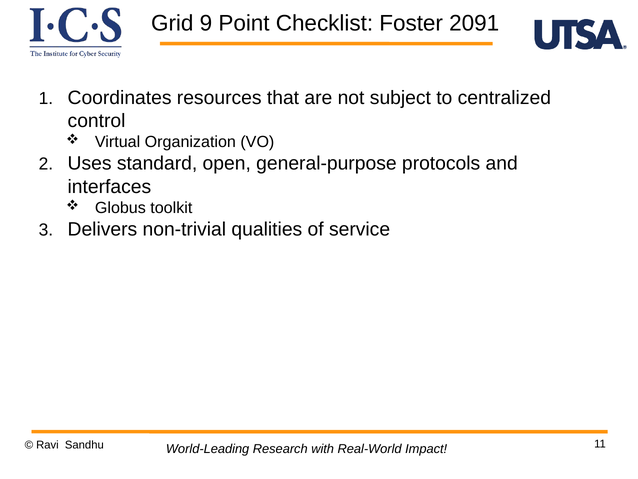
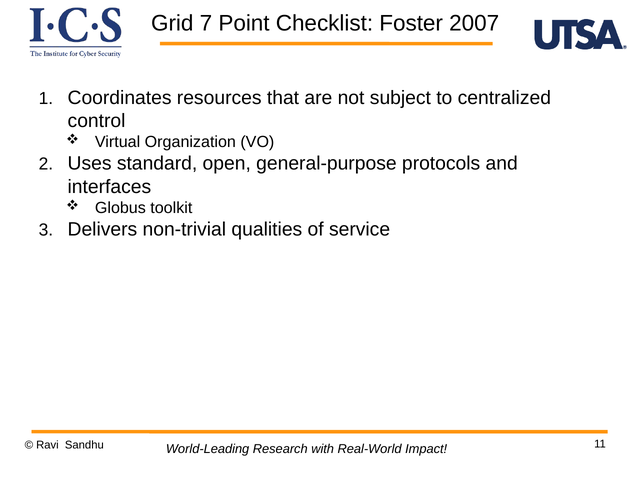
9: 9 -> 7 (206, 23)
2091: 2091 -> 2007 (474, 23)
